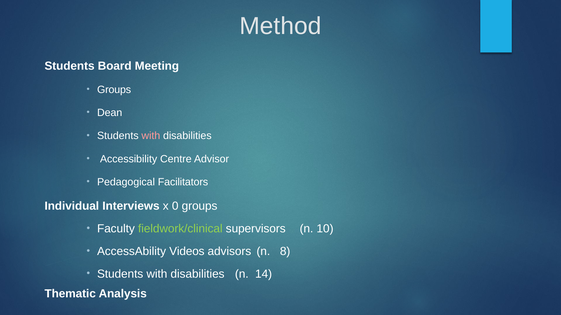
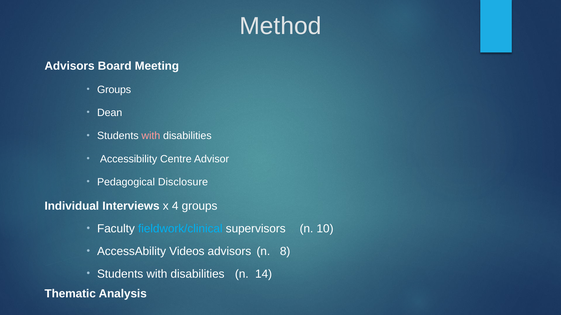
Students: Students -> Advisors (70, 66)
Facilitators: Facilitators -> Disclosure (183, 182)
0: 0 -> 4 (175, 206)
fieldwork/clinical colour: light green -> light blue (180, 229)
